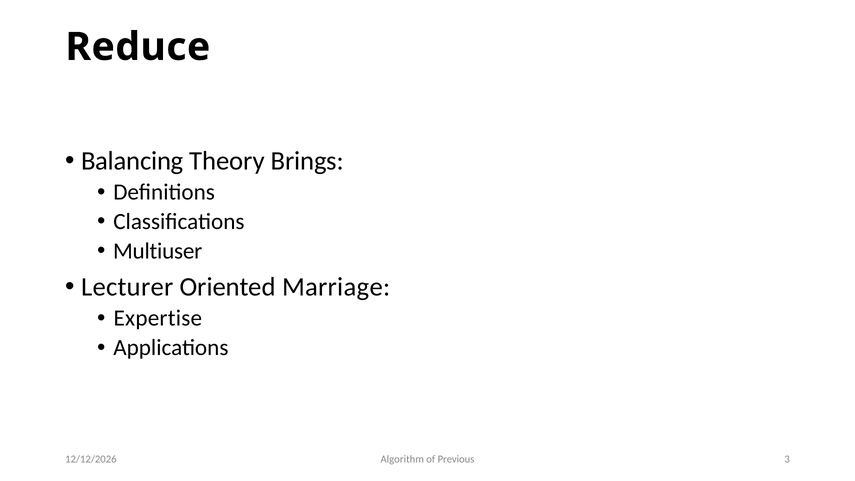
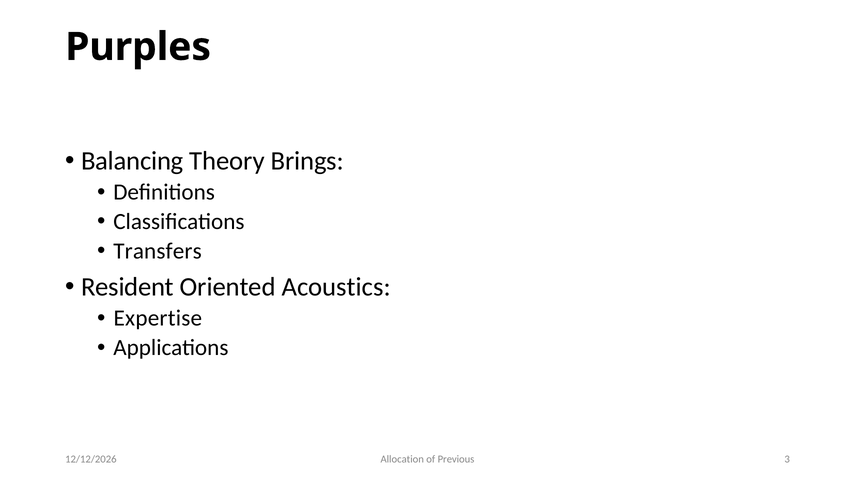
Reduce: Reduce -> Purples (138, 47)
Multiuser: Multiuser -> Transfers (157, 251)
Lecturer: Lecturer -> Resident (128, 287)
Marriage: Marriage -> Acoustics (336, 287)
Algorithm: Algorithm -> Allocation (402, 459)
